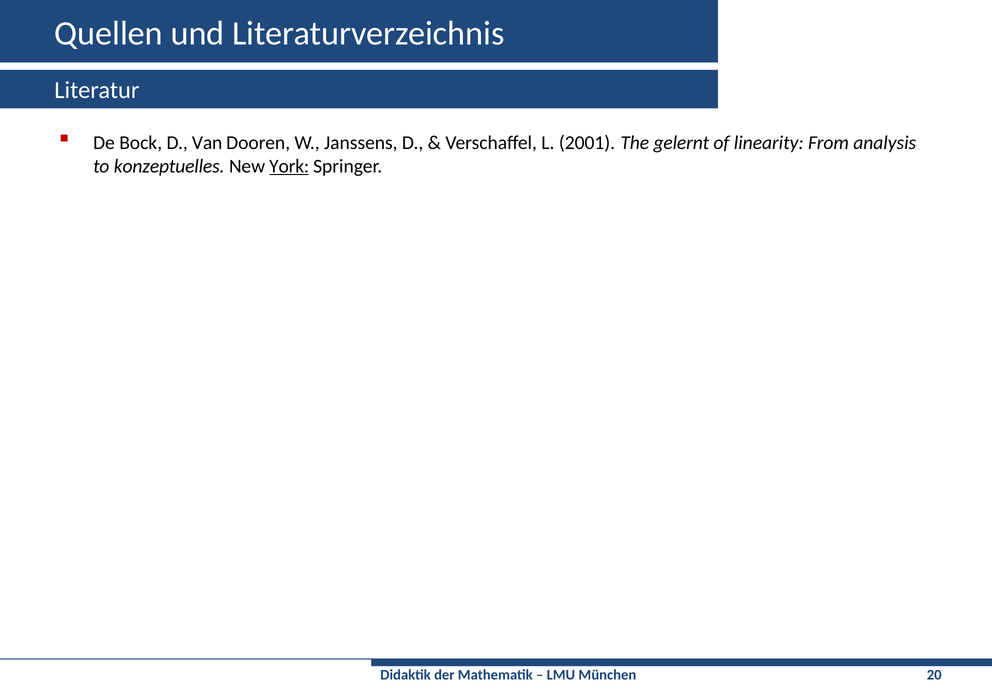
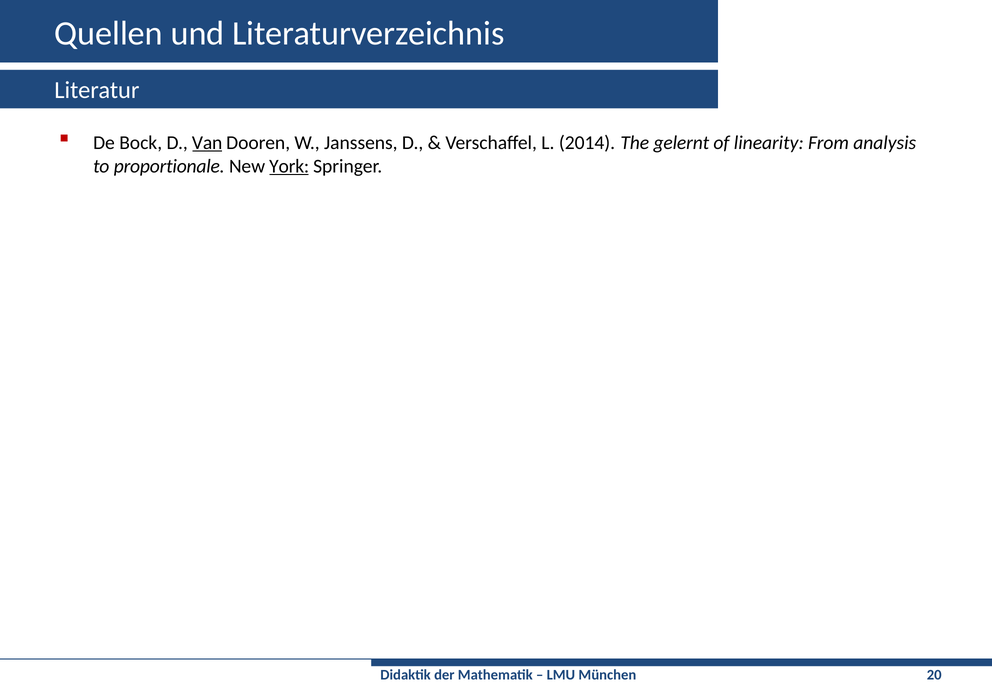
Van underline: none -> present (207, 143)
2001: 2001 -> 2014 (587, 143)
konzeptuelles: konzeptuelles -> proportionale (169, 166)
